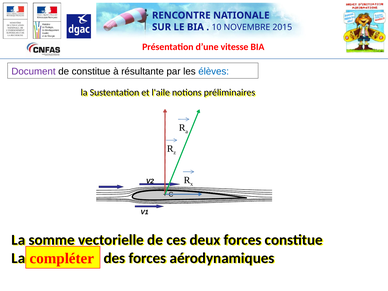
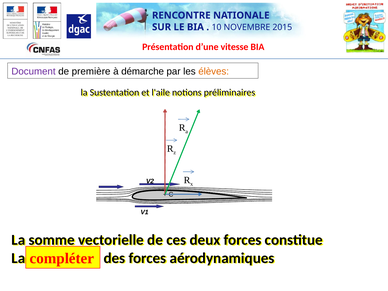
de constitue: constitue -> première (91, 71)
résultante: résultante -> démarche (143, 71)
élèves colour: blue -> orange (214, 71)
